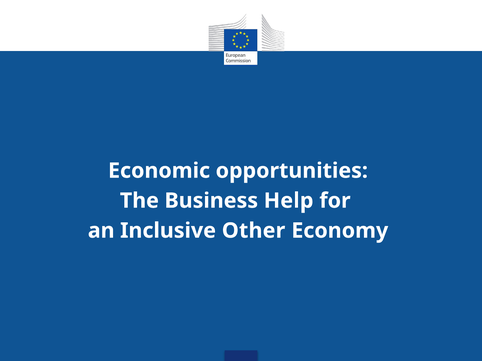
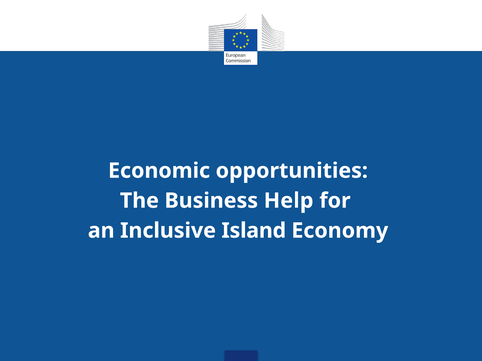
Other: Other -> Island (254, 231)
